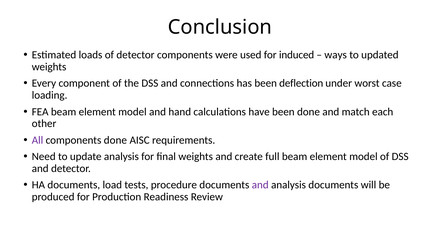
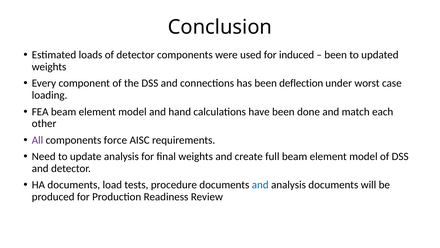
ways: ways -> been (336, 55)
components done: done -> force (115, 140)
and colour: purple -> blue (260, 185)
